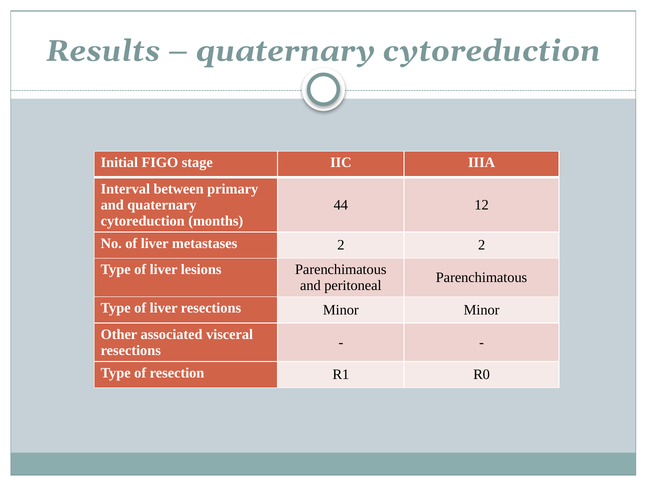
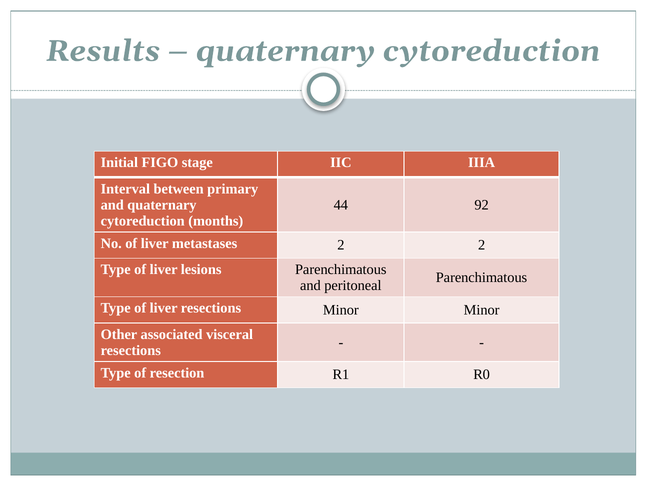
12: 12 -> 92 (482, 204)
